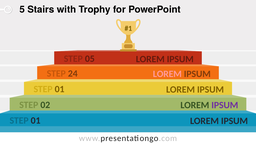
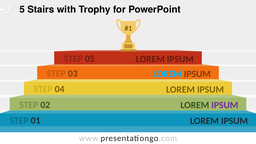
24: 24 -> 03 (73, 74)
LOREM colour: pink -> light blue (167, 74)
01: 01 -> 04 (60, 89)
